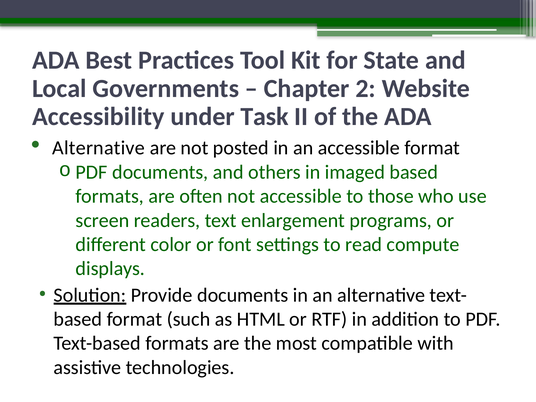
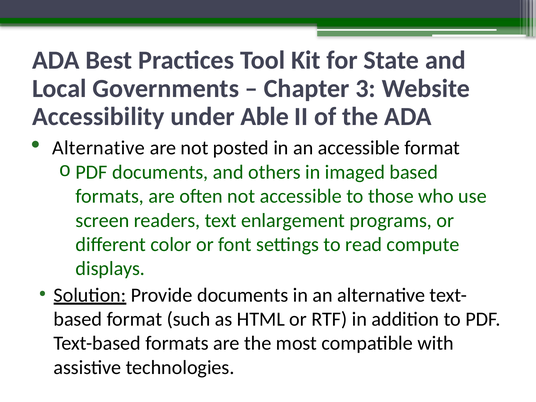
2: 2 -> 3 (366, 88)
Task: Task -> Able (265, 117)
